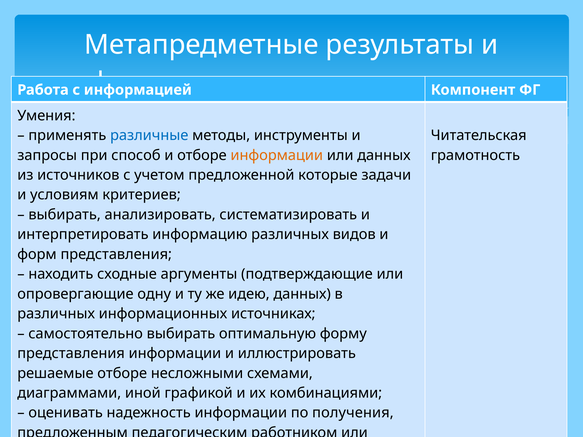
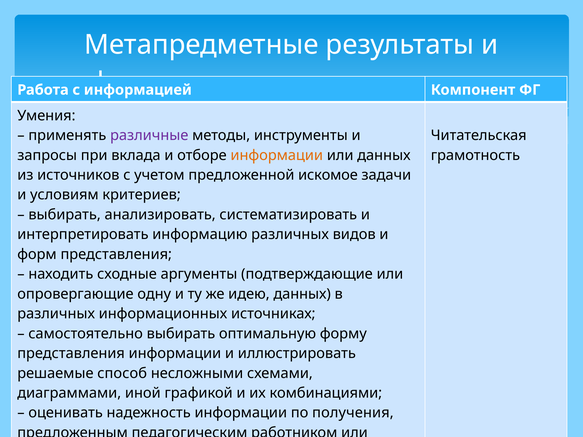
различные colour: blue -> purple (149, 135)
способ: способ -> вклада (136, 155)
которые: которые -> искомое (328, 175)
решаемые отборе: отборе -> способ (122, 373)
